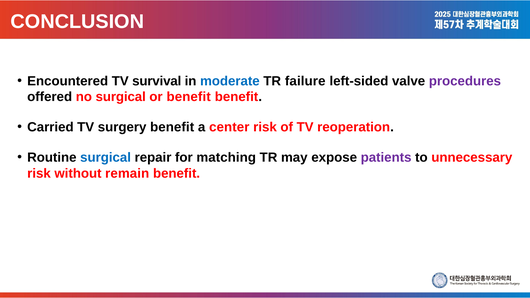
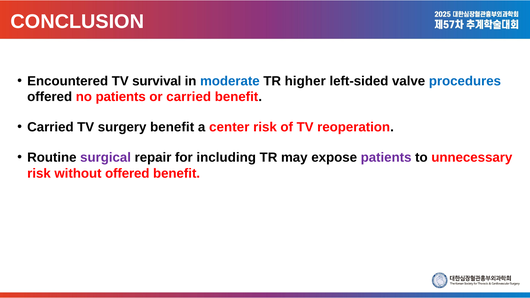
failure: failure -> higher (305, 81)
procedures colour: purple -> blue (465, 81)
no surgical: surgical -> patients (121, 97)
or benefit: benefit -> carried (189, 97)
surgical colour: blue -> purple (106, 158)
matching: matching -> including (226, 158)
without remain: remain -> offered (127, 173)
